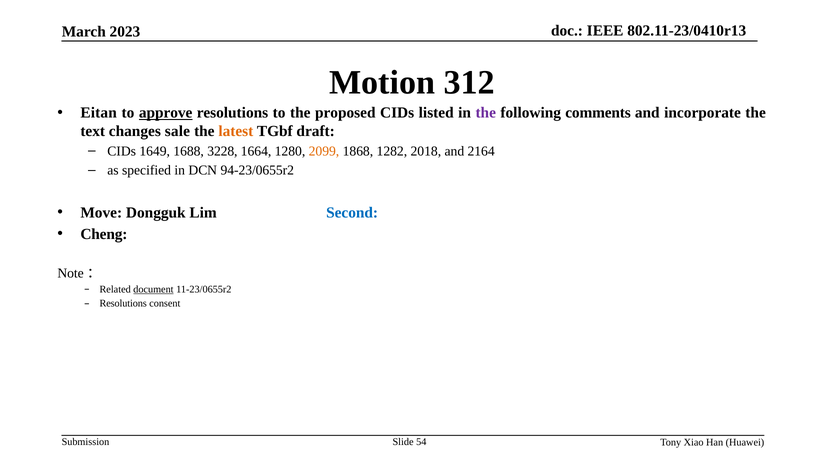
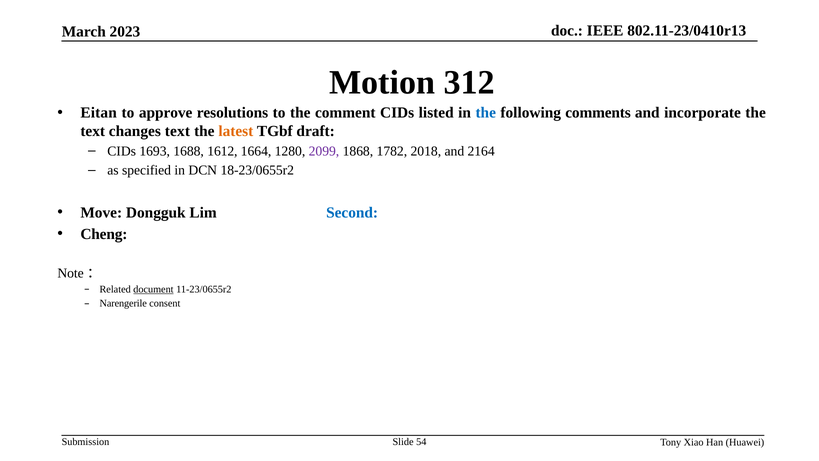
approve underline: present -> none (166, 113)
proposed: proposed -> comment (345, 113)
the colour: purple -> blue (486, 113)
changes sale: sale -> text (177, 131)
1649: 1649 -> 1693 (155, 151)
3228: 3228 -> 1612 (222, 151)
2099 colour: orange -> purple (324, 151)
1282: 1282 -> 1782 (392, 151)
94-23/0655r2: 94-23/0655r2 -> 18-23/0655r2 (257, 170)
Resolutions: Resolutions -> Narengerile (123, 303)
